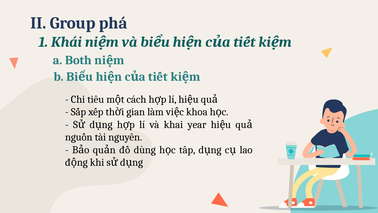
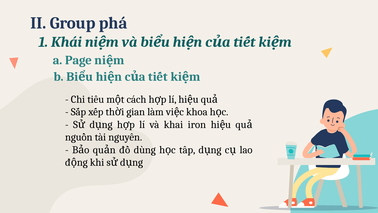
Both: Both -> Page (78, 60)
year: year -> iron (197, 124)
